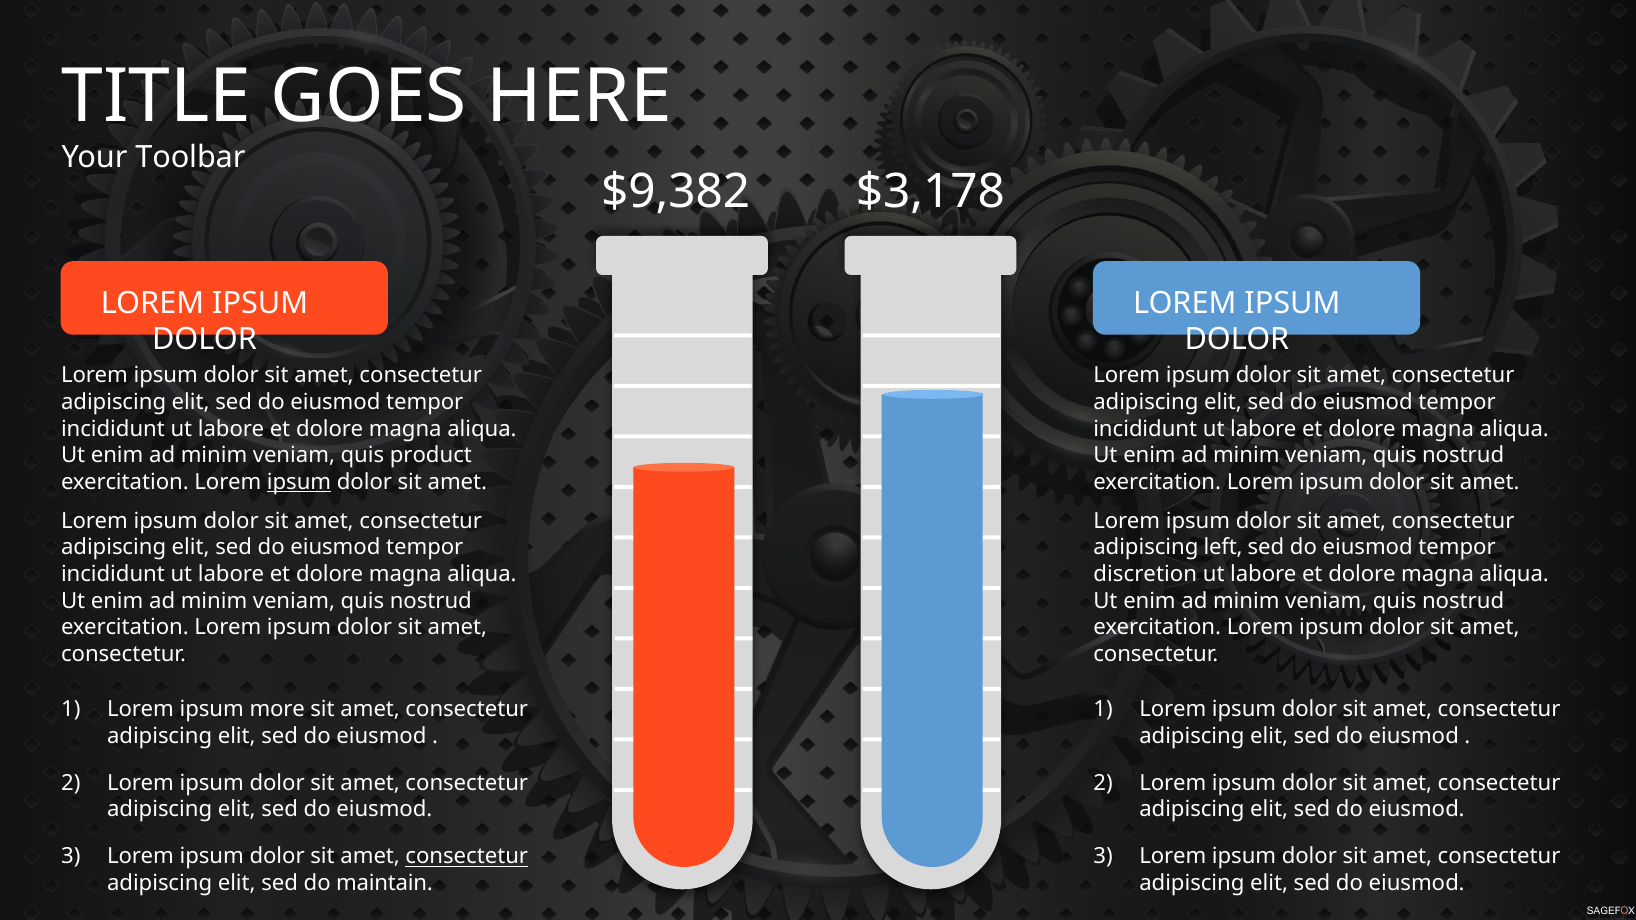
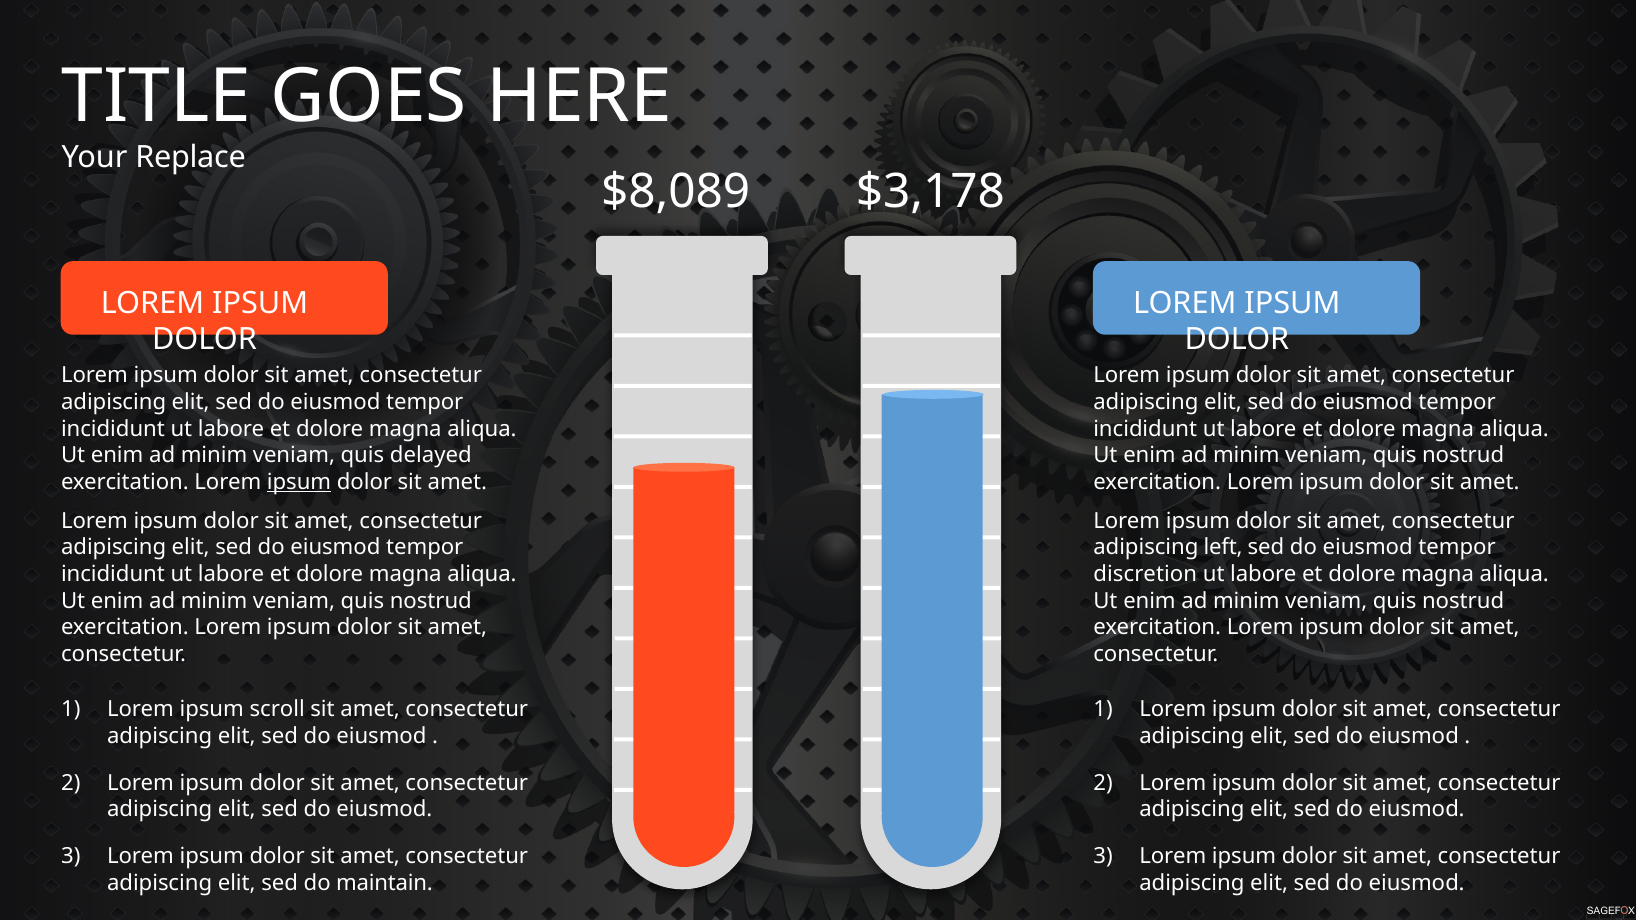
Toolbar: Toolbar -> Replace (191, 157)
$9,382: $9,382 -> $8,089 (676, 192)
product: product -> delayed (431, 456)
more: more -> scroll (277, 709)
consectetur underline: present -> none (467, 857)
